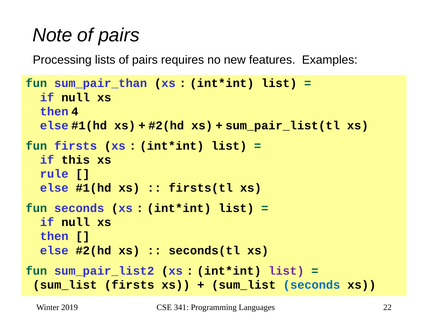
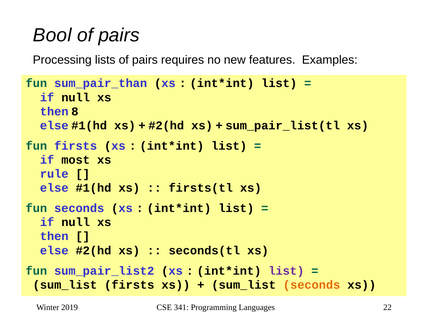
Note: Note -> Bool (52, 35)
4: 4 -> 8 (75, 111)
this: this -> most (76, 160)
seconds colour: blue -> orange (312, 285)
